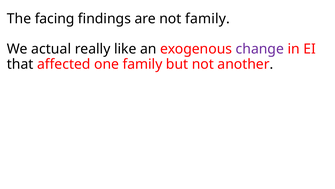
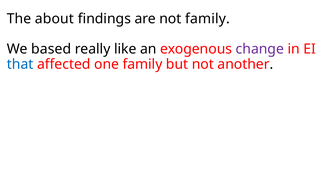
facing: facing -> about (54, 19)
actual: actual -> based (51, 49)
that colour: black -> blue (20, 64)
